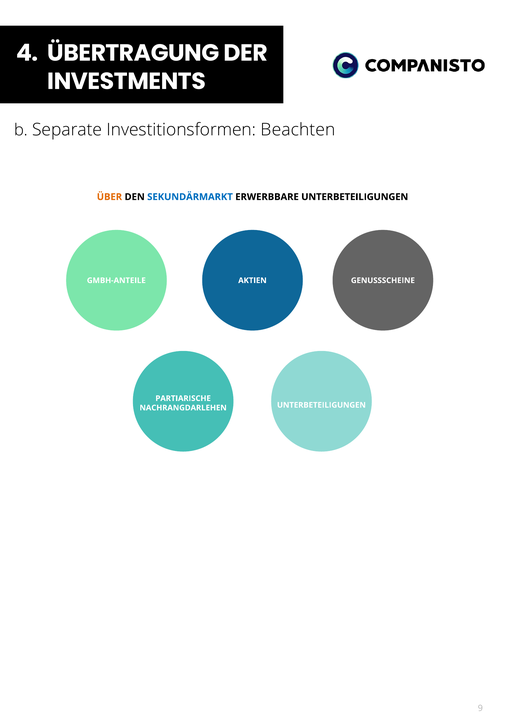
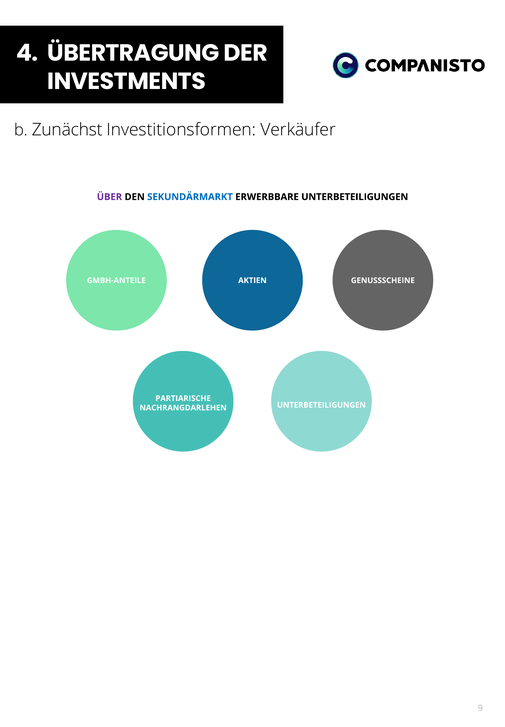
Separate: Separate -> Zunächst (67, 130)
Beachten: Beachten -> Verkäufer (298, 130)
ÜBER colour: orange -> purple (109, 197)
